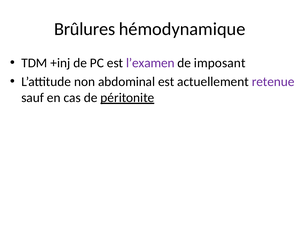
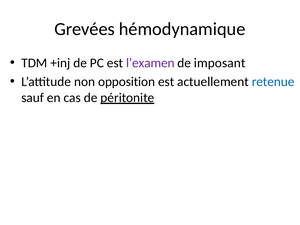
Brûlures: Brûlures -> Grevées (85, 29)
abdominal: abdominal -> opposition (127, 82)
retenue colour: purple -> blue (273, 82)
